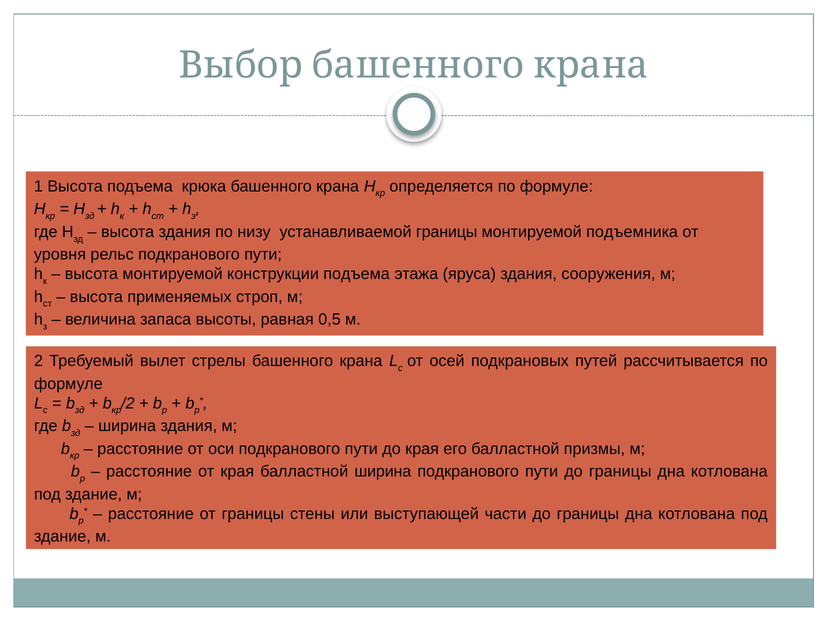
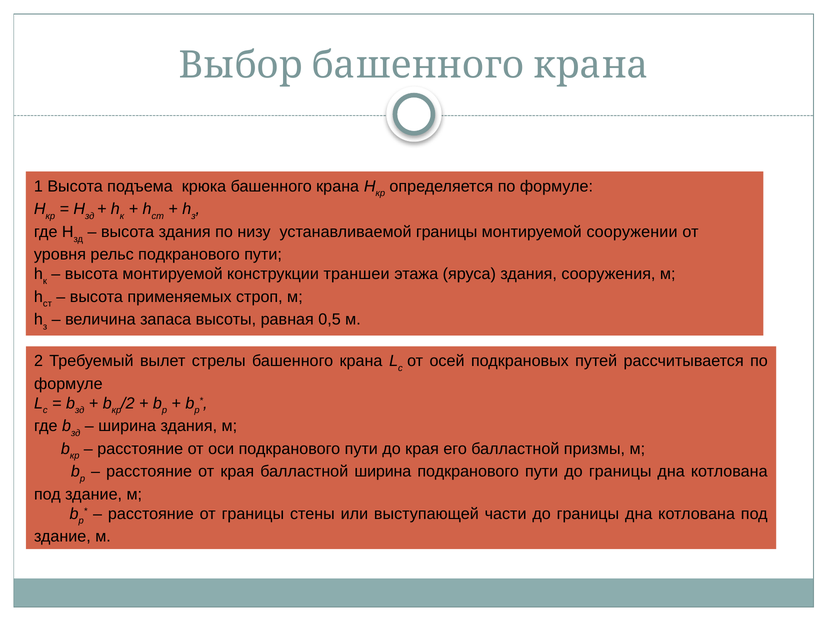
подъемника: подъемника -> сооружении (632, 232)
конструкции подъема: подъема -> траншеи (357, 274)
